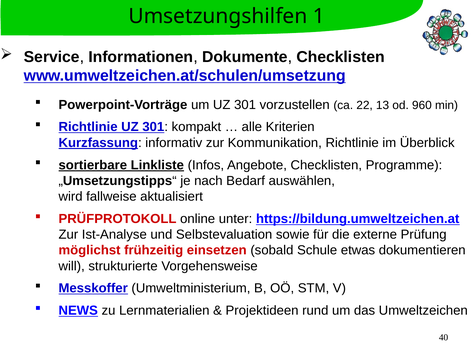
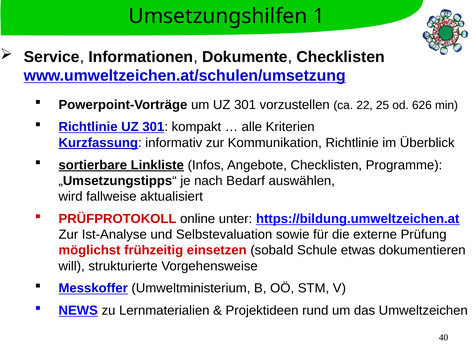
13: 13 -> 25 (383, 105)
960: 960 -> 626 (422, 105)
